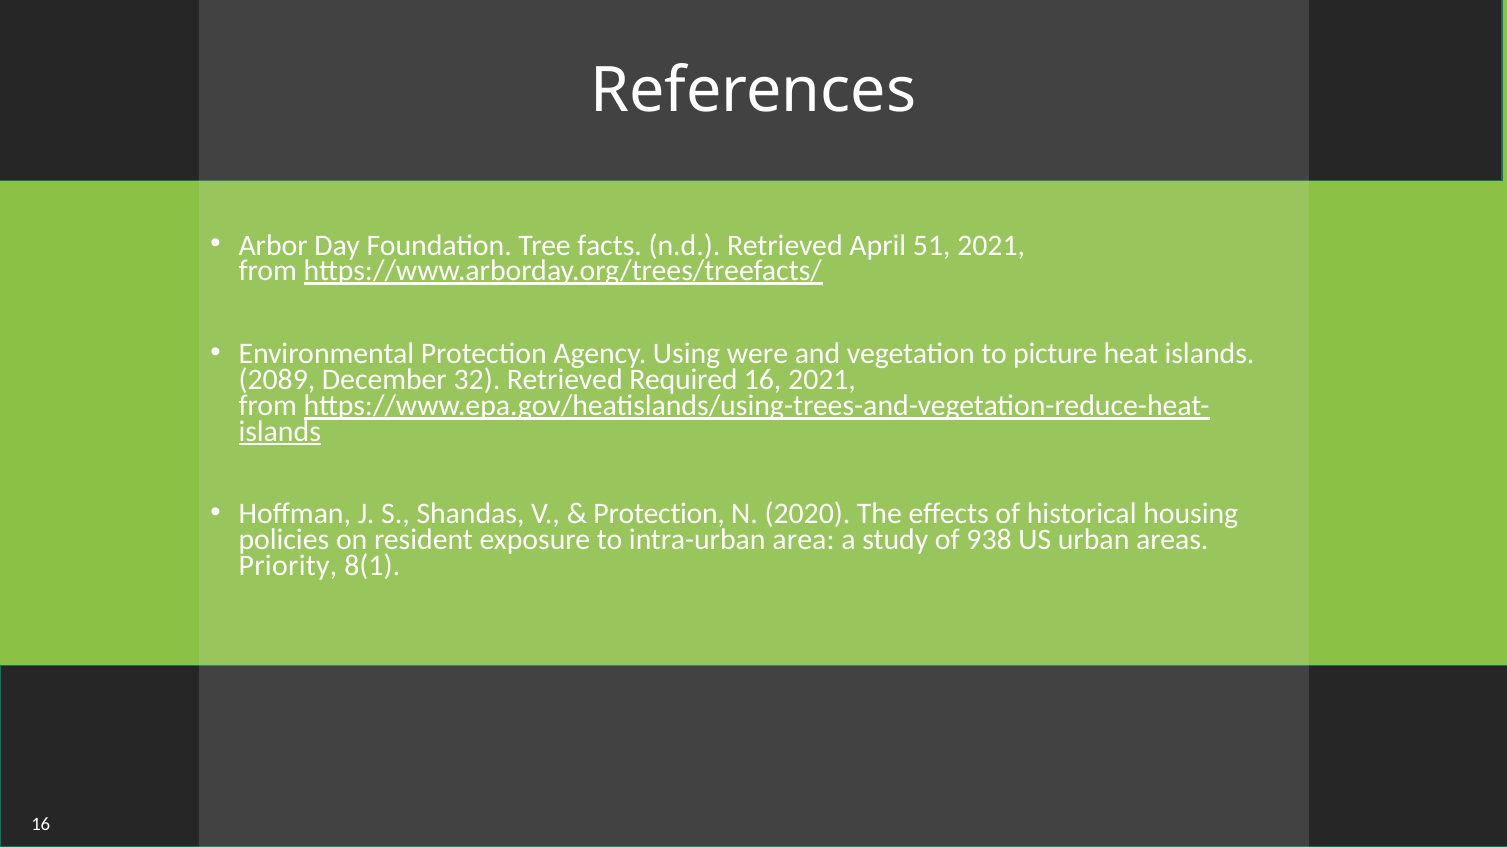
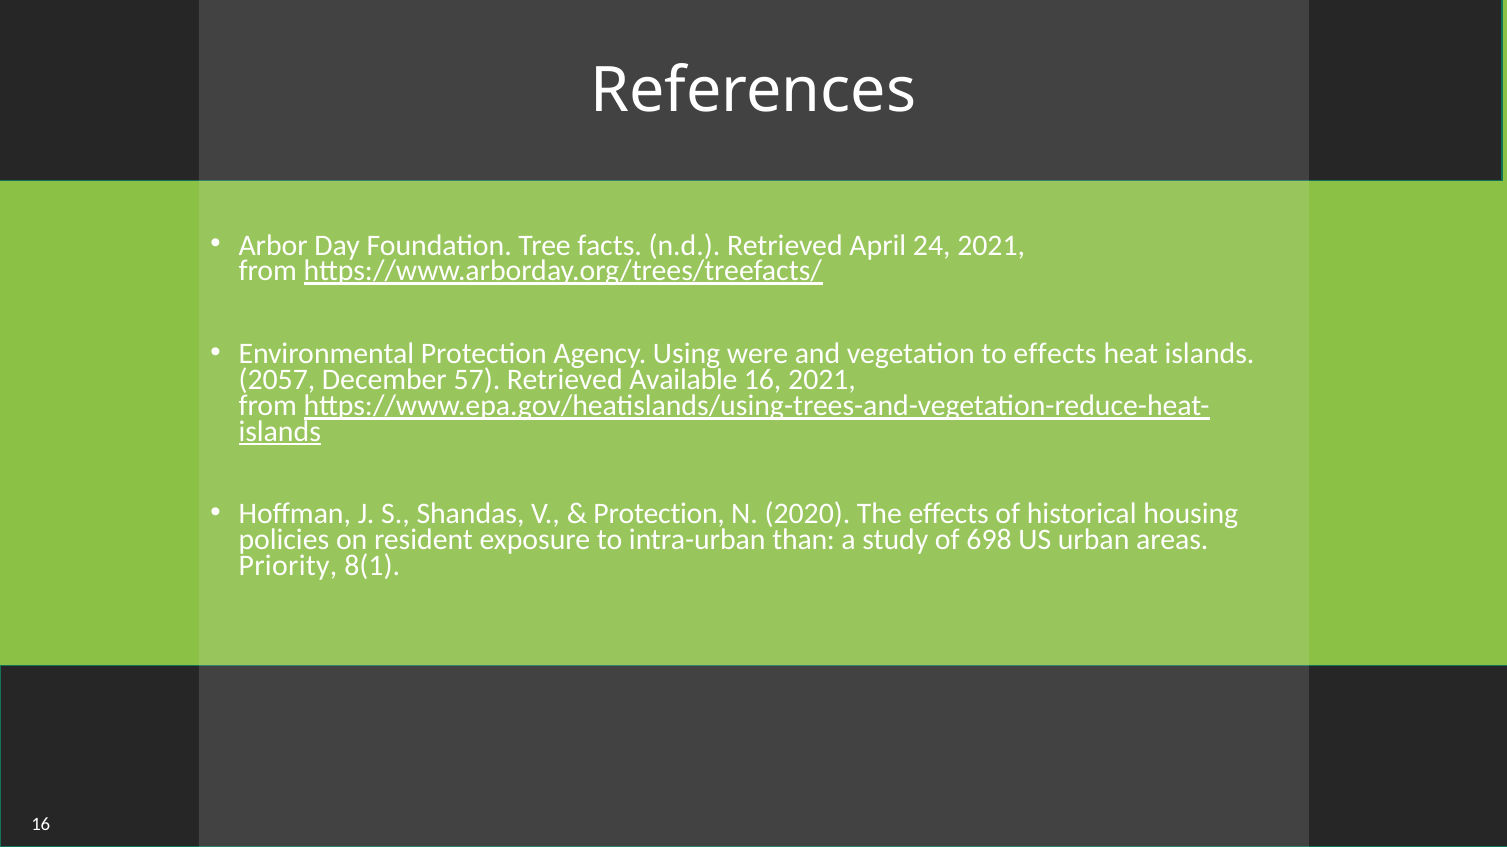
51: 51 -> 24 (932, 245)
to picture: picture -> effects (1055, 354)
2089: 2089 -> 2057 (277, 380)
32: 32 -> 57 (477, 380)
Required: Required -> Available (683, 380)
area: area -> than (804, 540)
938: 938 -> 698 (989, 540)
